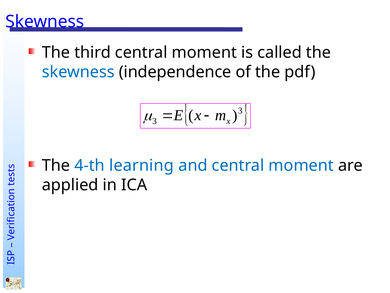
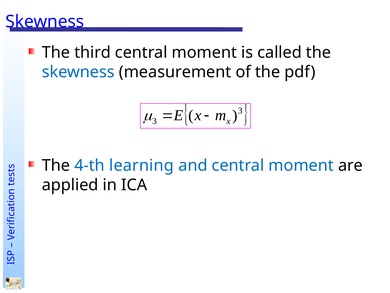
independence: independence -> measurement (175, 72)
